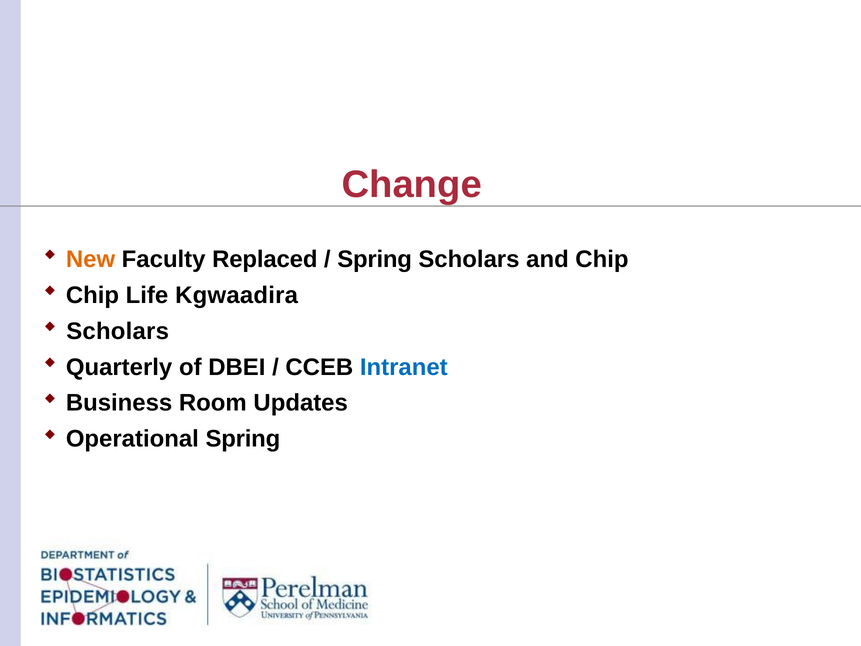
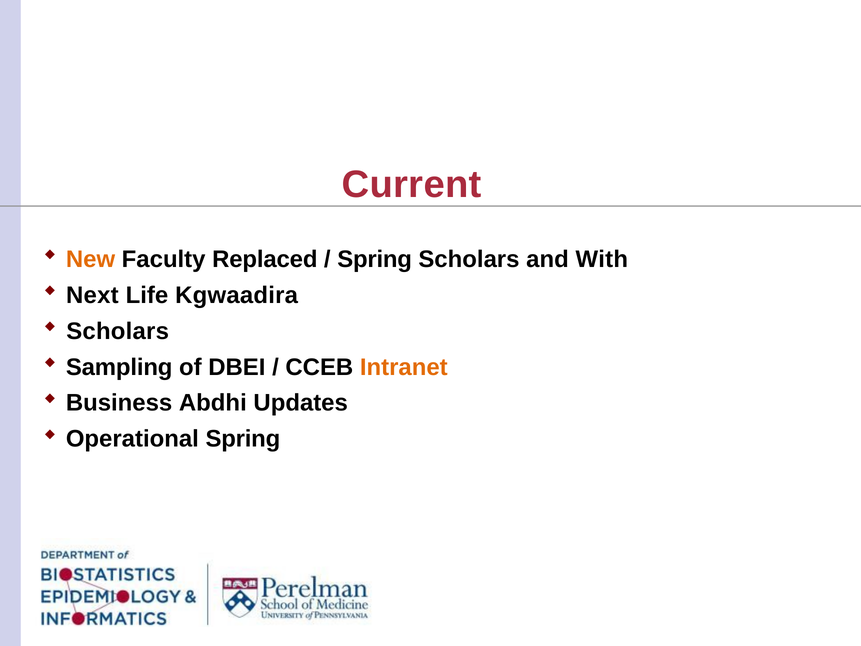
Change: Change -> Current (412, 184)
and Chip: Chip -> With (602, 259)
Chip: Chip -> Next (92, 295)
Quarterly: Quarterly -> Sampling (119, 367)
Intranet colour: blue -> orange (404, 367)
Room: Room -> Abdhi (213, 403)
